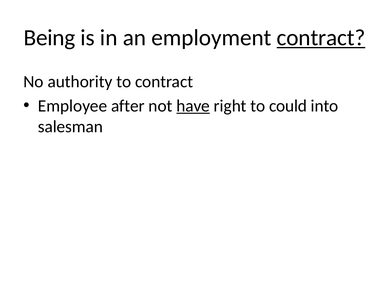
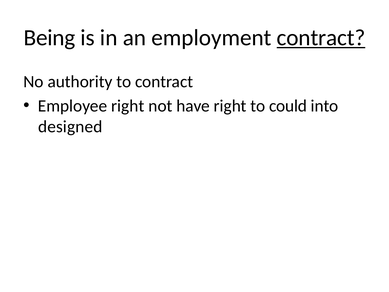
Employee after: after -> right (128, 106)
have underline: present -> none (193, 106)
salesman: salesman -> designed (70, 127)
